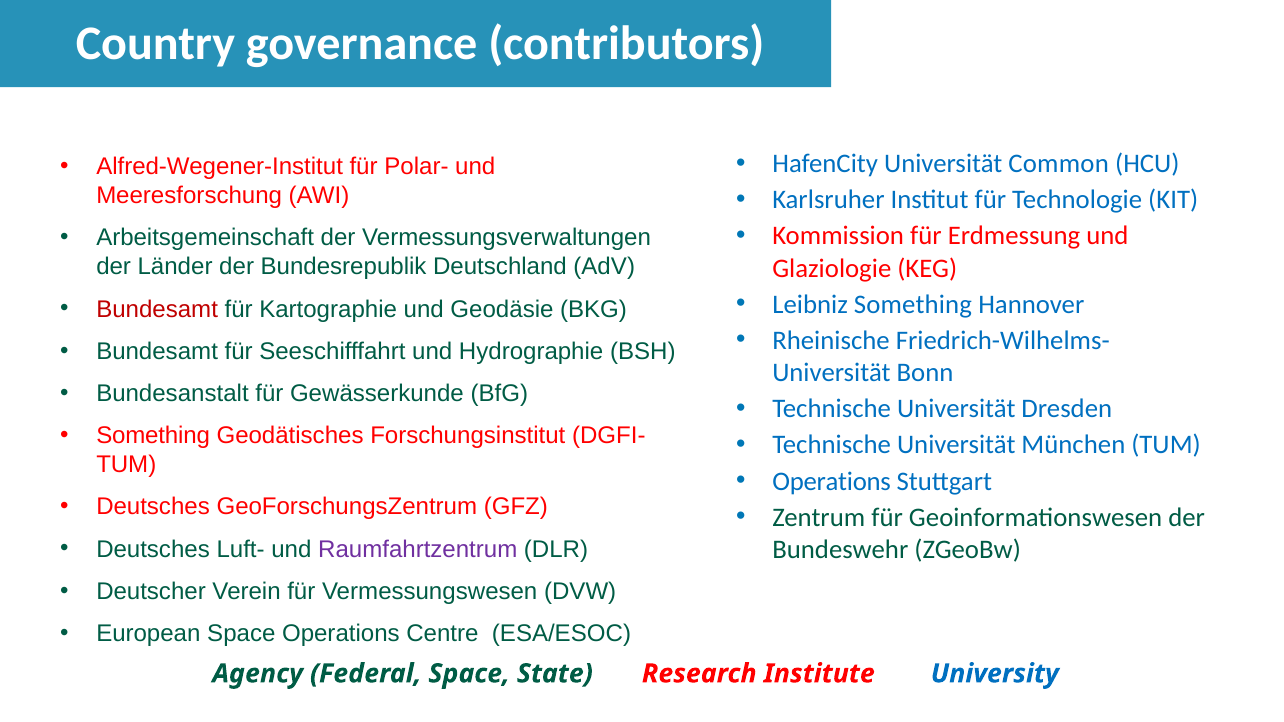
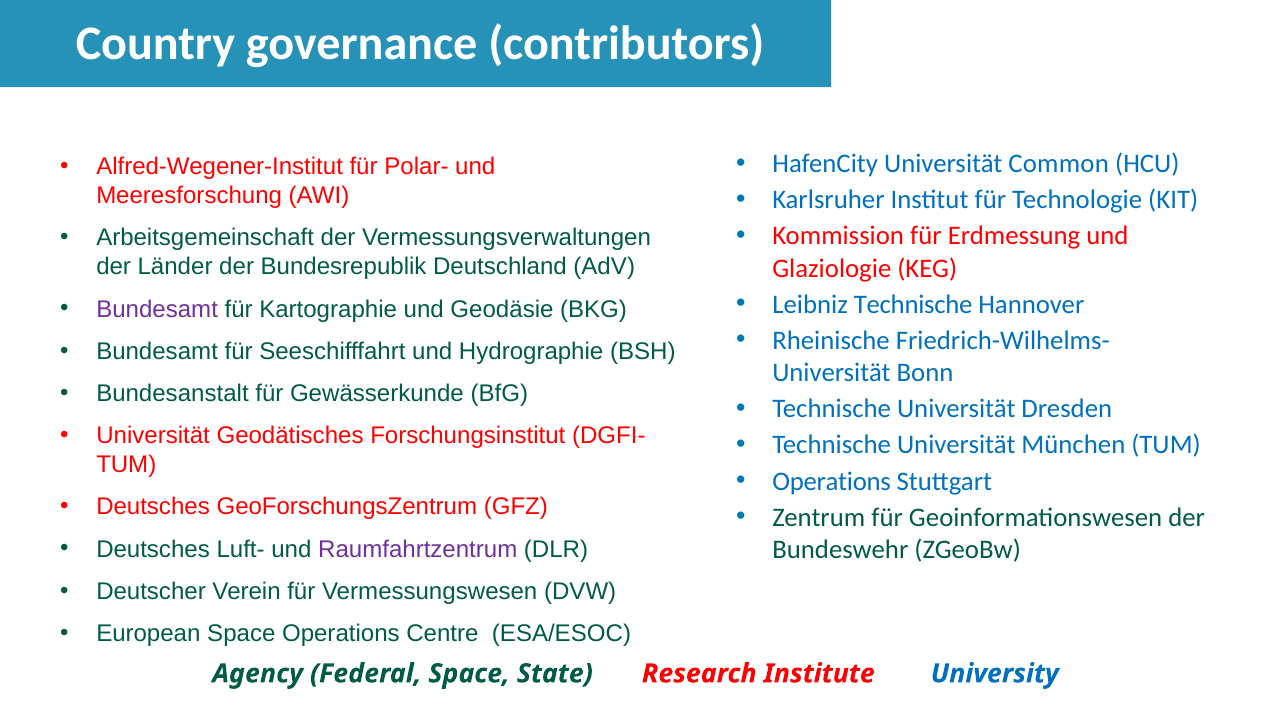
Leibniz Something: Something -> Technische (913, 305)
Bundesamt colour: red -> purple (157, 309)
Something: Something -> Universität (153, 436)
